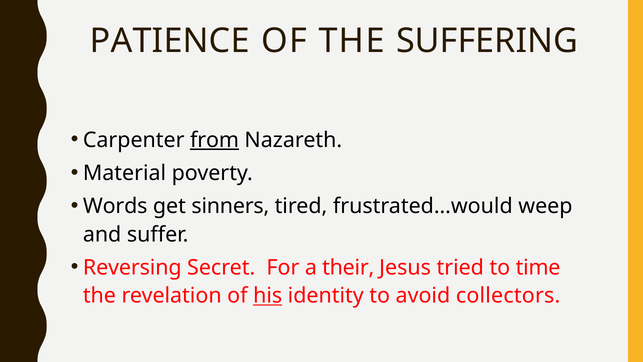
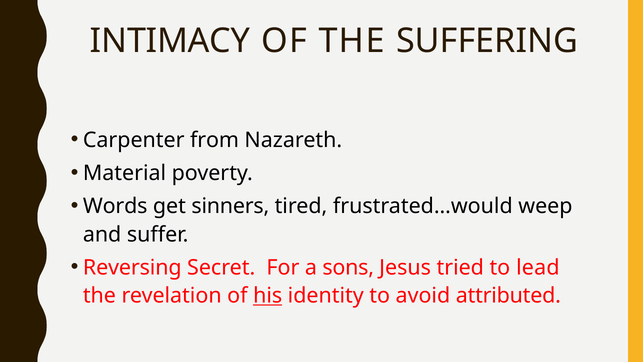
PATIENCE: PATIENCE -> INTIMACY (170, 41)
from underline: present -> none (215, 140)
their: their -> sons (348, 267)
time: time -> lead (538, 267)
collectors: collectors -> attributed (508, 296)
